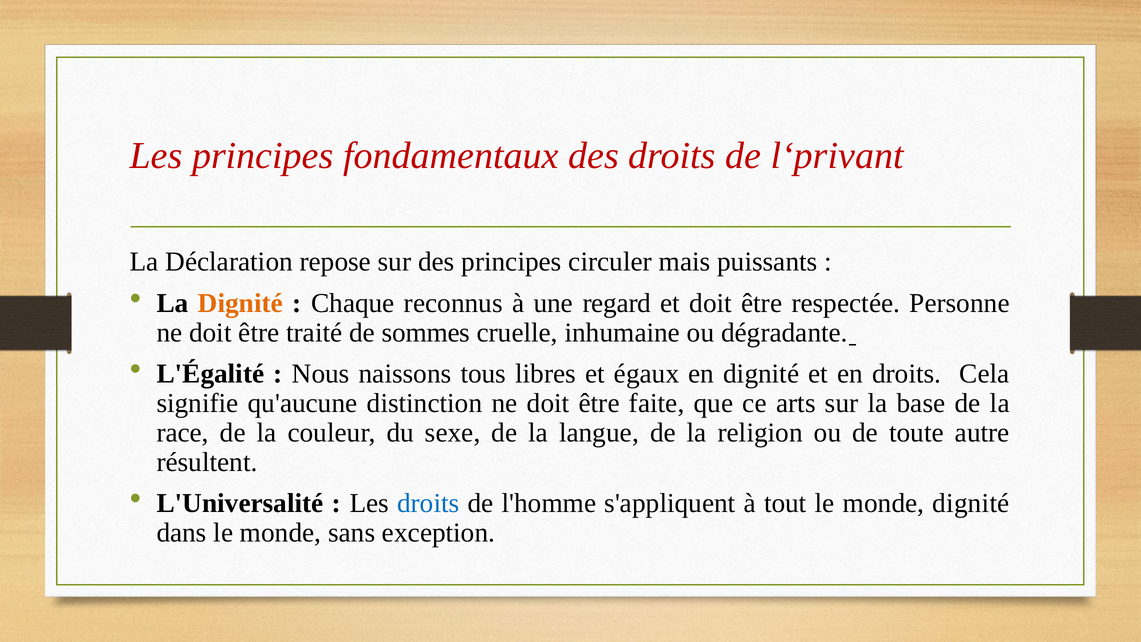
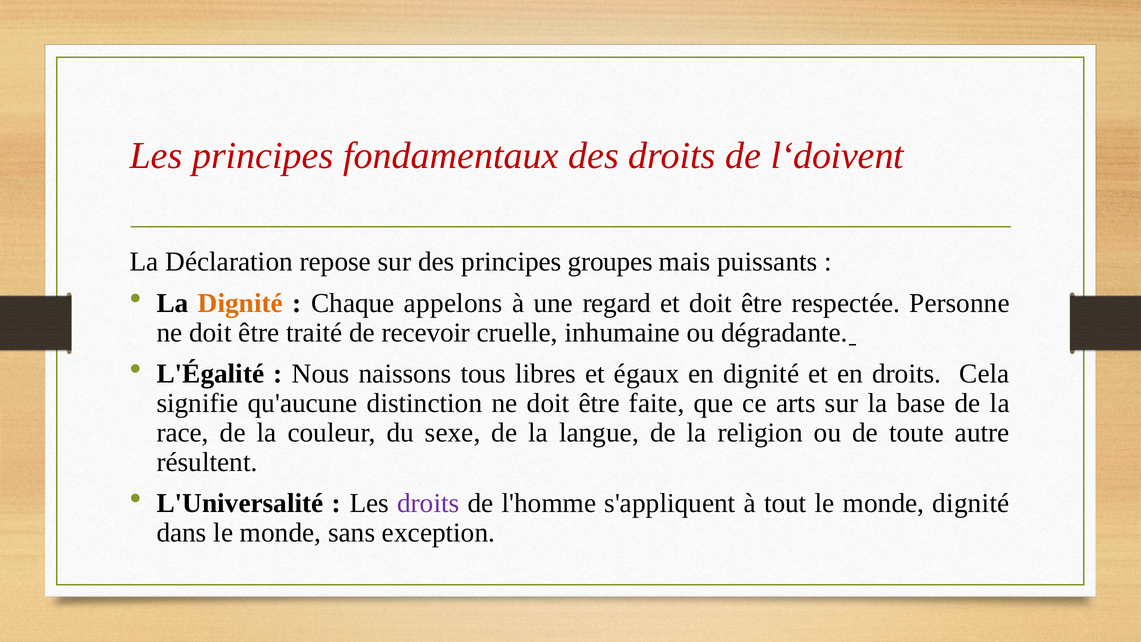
l‘privant: l‘privant -> l‘doivent (837, 156)
circuler: circuler -> groupes (610, 262)
reconnus: reconnus -> appelons (453, 303)
sommes: sommes -> recevoir (426, 332)
droits colour: blue -> purple (428, 503)
